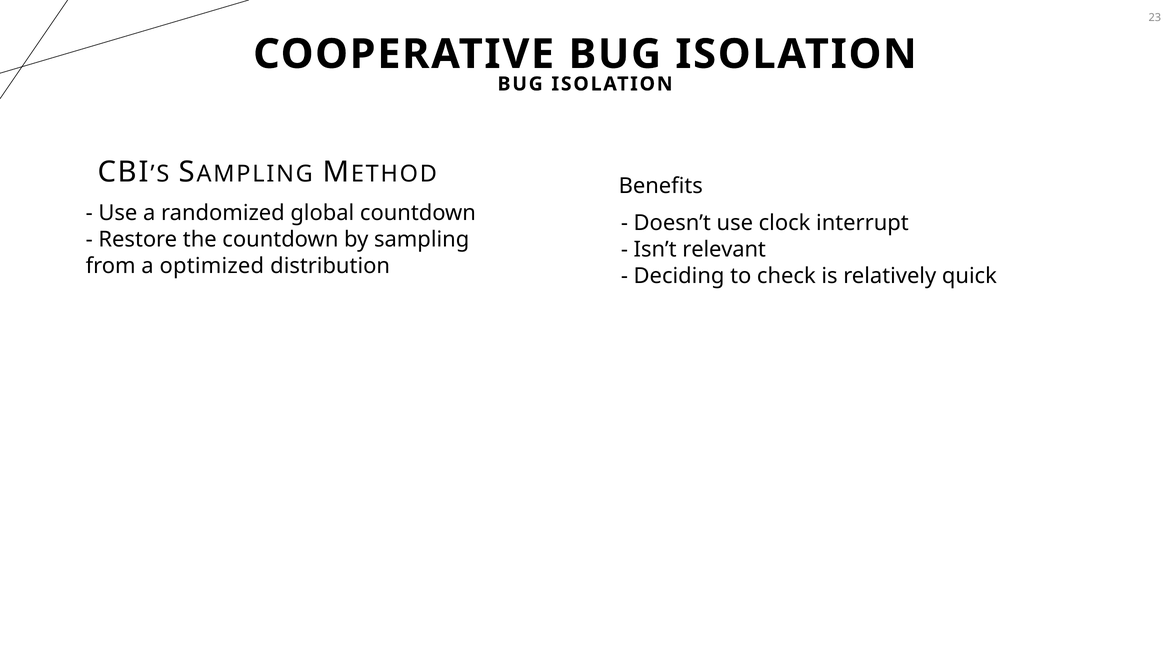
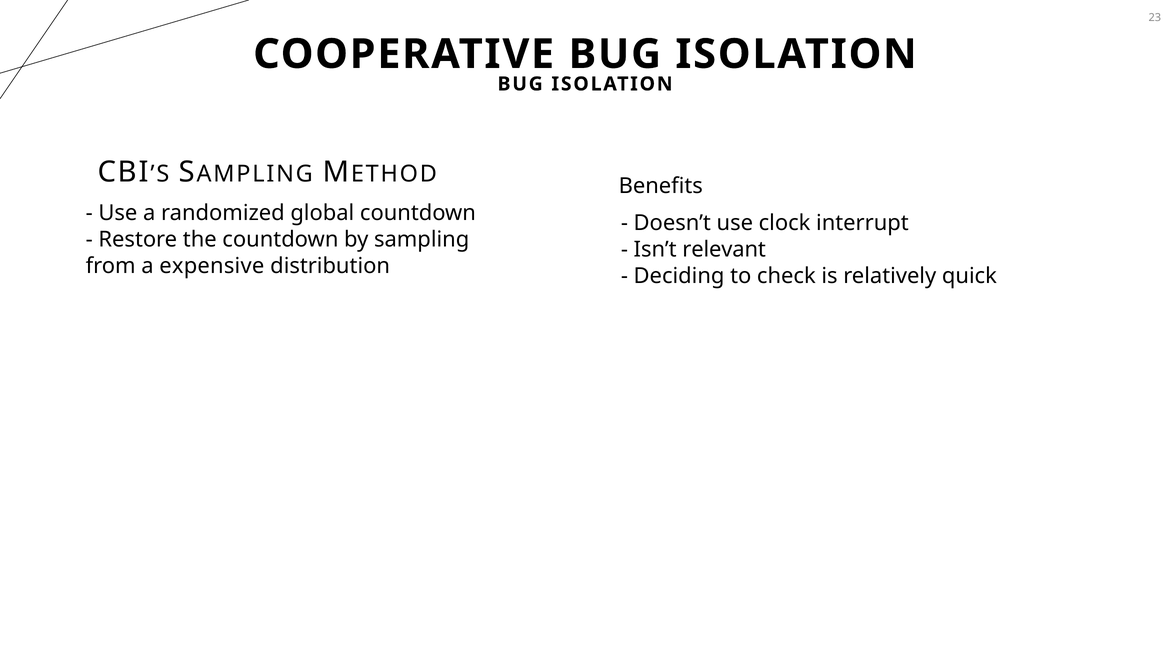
optimized: optimized -> expensive (212, 266)
